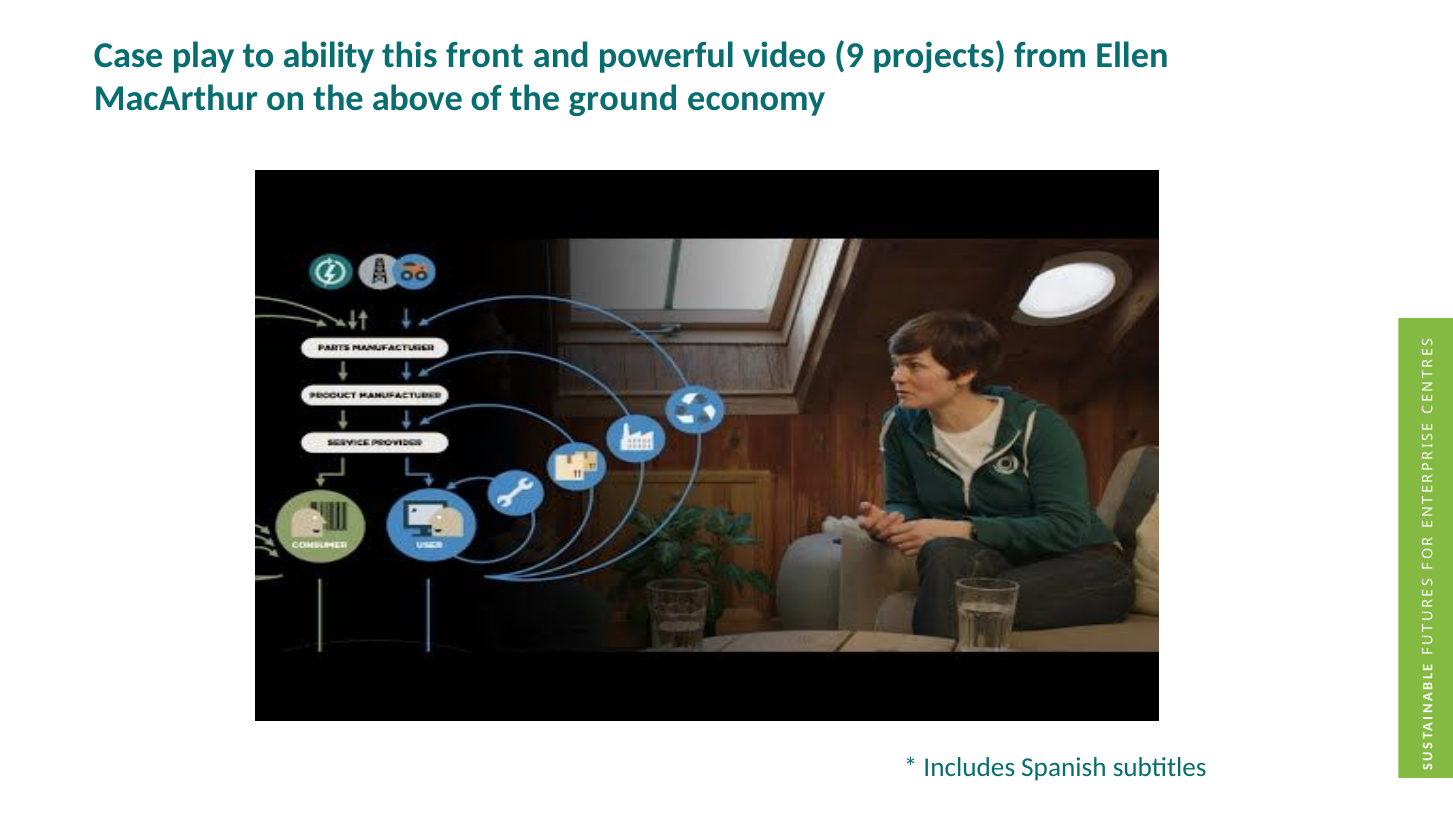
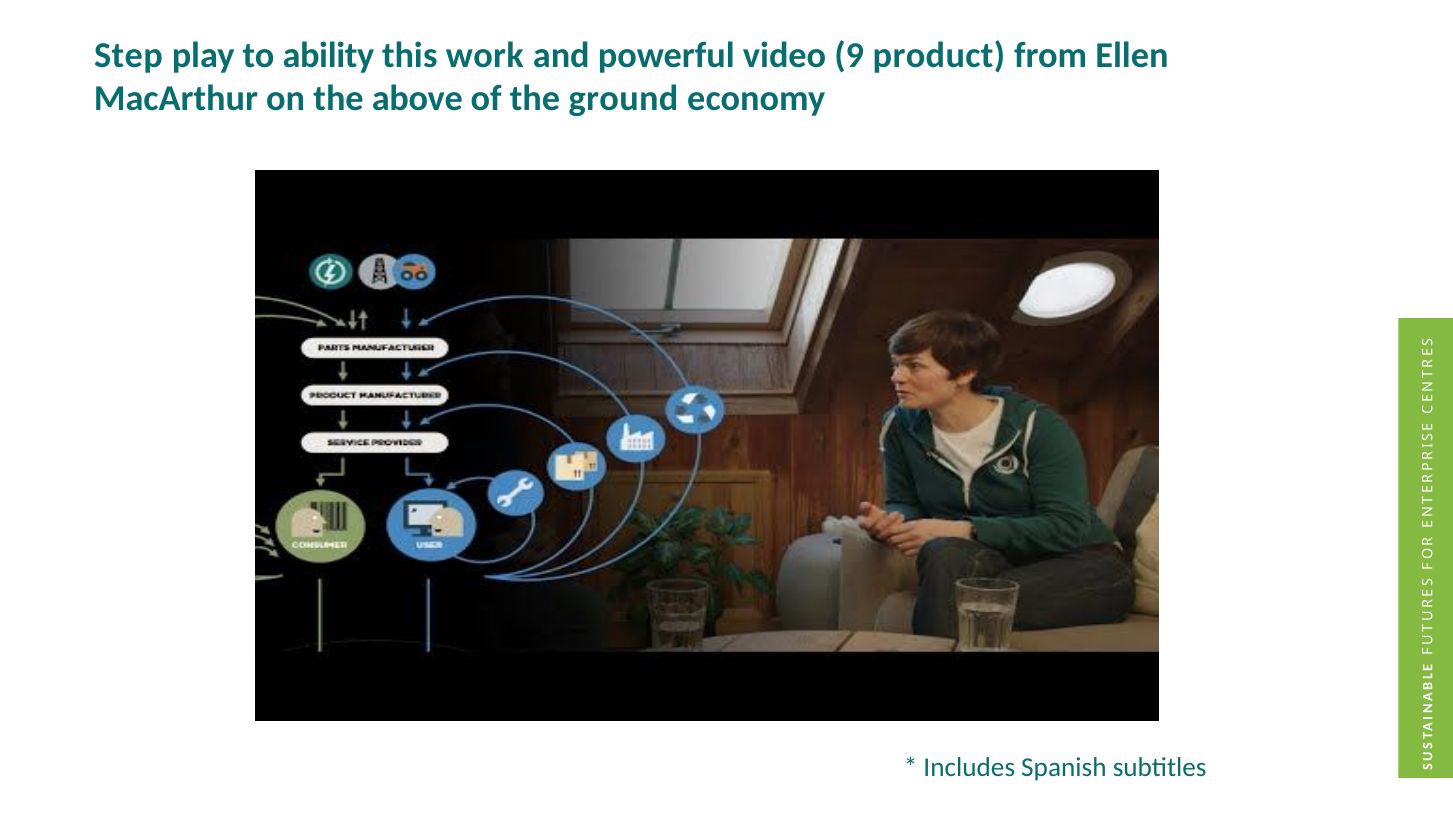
Case: Case -> Step (128, 55)
front: front -> work (485, 55)
projects: projects -> product (939, 55)
